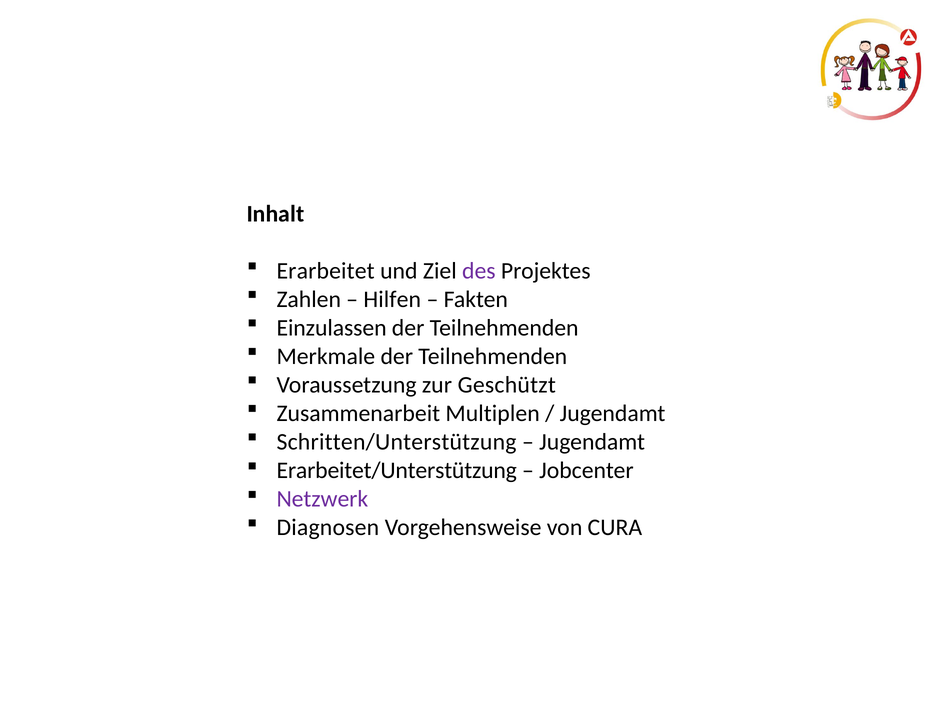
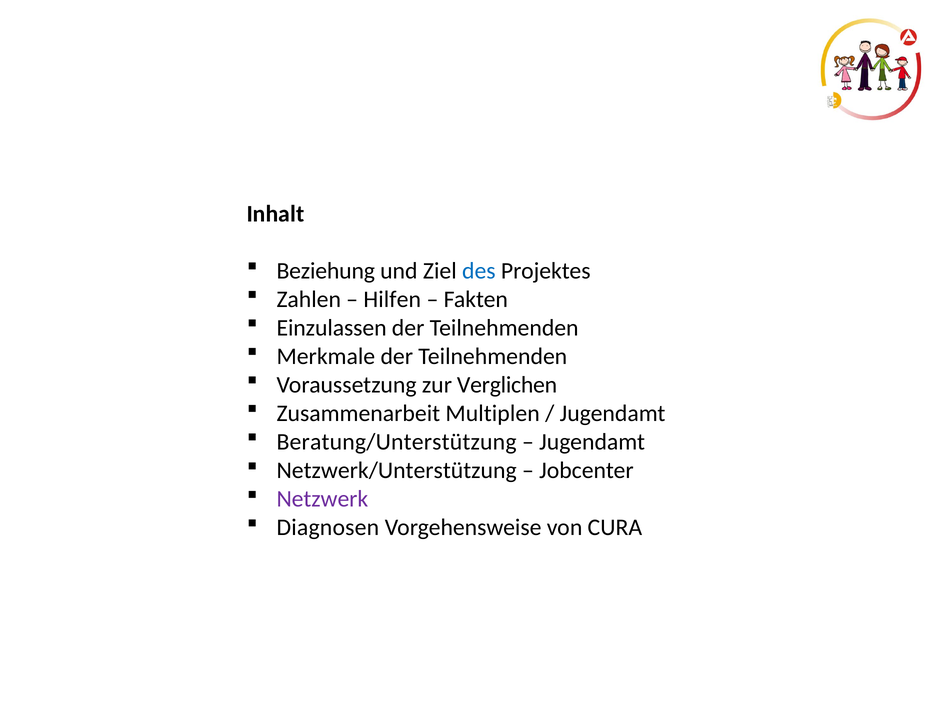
Erarbeitet: Erarbeitet -> Beziehung (326, 271)
des colour: purple -> blue (479, 271)
Geschützt: Geschützt -> Verglichen (507, 385)
Schritten/Unterstützung: Schritten/Unterstützung -> Beratung/Unterstützung (397, 442)
Erarbeitet/Unterstützung: Erarbeitet/Unterstützung -> Netzwerk/Unterstützung (397, 470)
